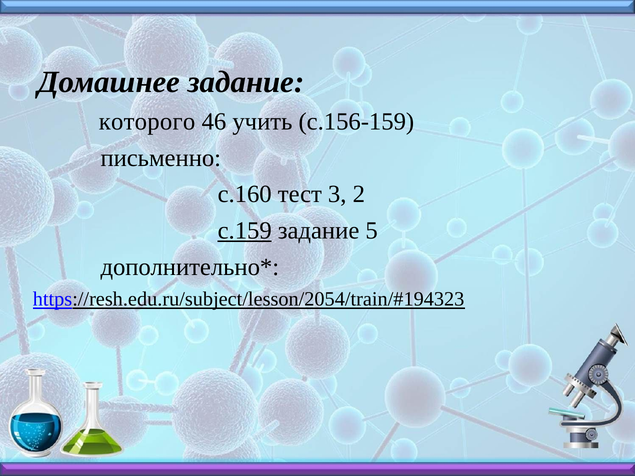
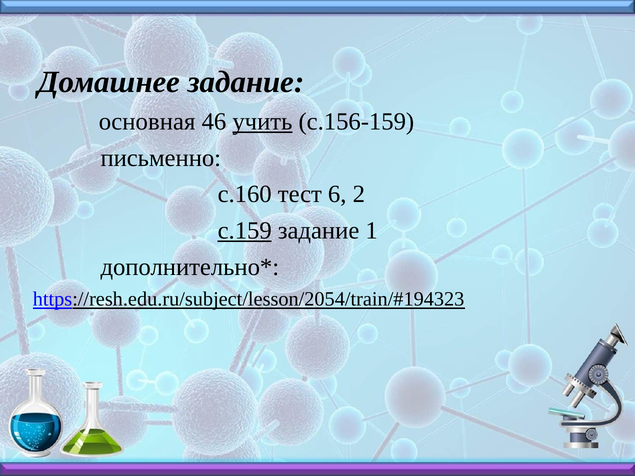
которого: которого -> основная (147, 122)
учить underline: none -> present (262, 122)
3: 3 -> 6 (337, 194)
5: 5 -> 1 (372, 231)
